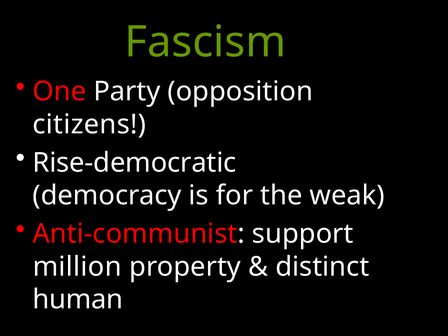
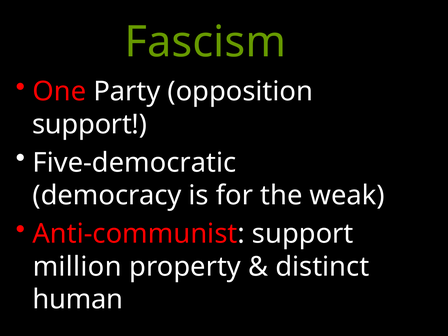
citizens: citizens -> support (90, 124)
Rise-democratic: Rise-democratic -> Five-democratic (134, 163)
